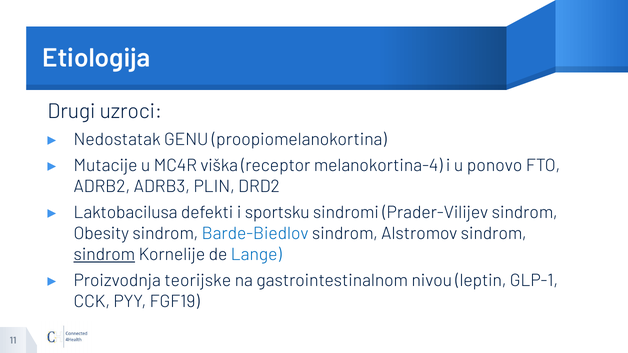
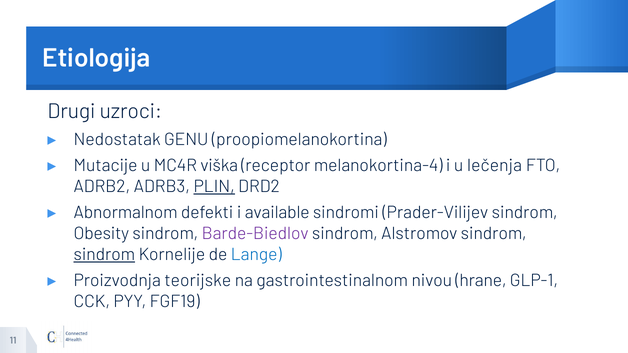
ponovo: ponovo -> lečenja (495, 166)
PLIN underline: none -> present (214, 187)
Laktobacilusa: Laktobacilusa -> Abnormalnom (126, 213)
sportsku: sportsku -> available (277, 213)
Barde-Biedlov colour: blue -> purple (255, 234)
leptin: leptin -> hrane (481, 281)
